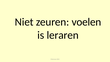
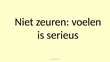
leraren: leraren -> serieus (63, 35)
